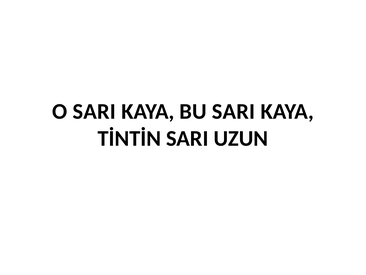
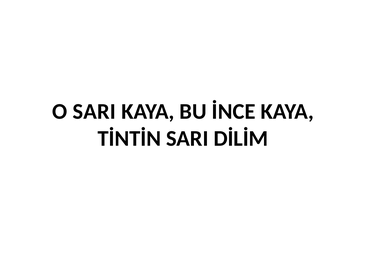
BU SARI: SARI -> İNCE (234, 111)
UZUN: UZUN -> DİLİM (241, 138)
